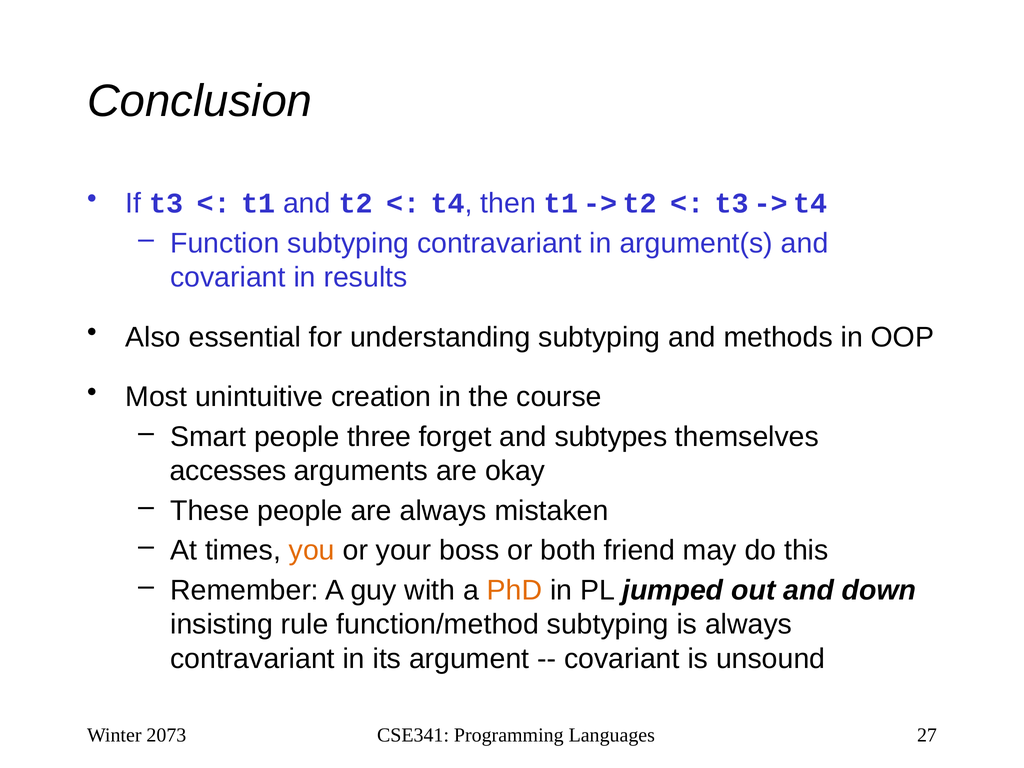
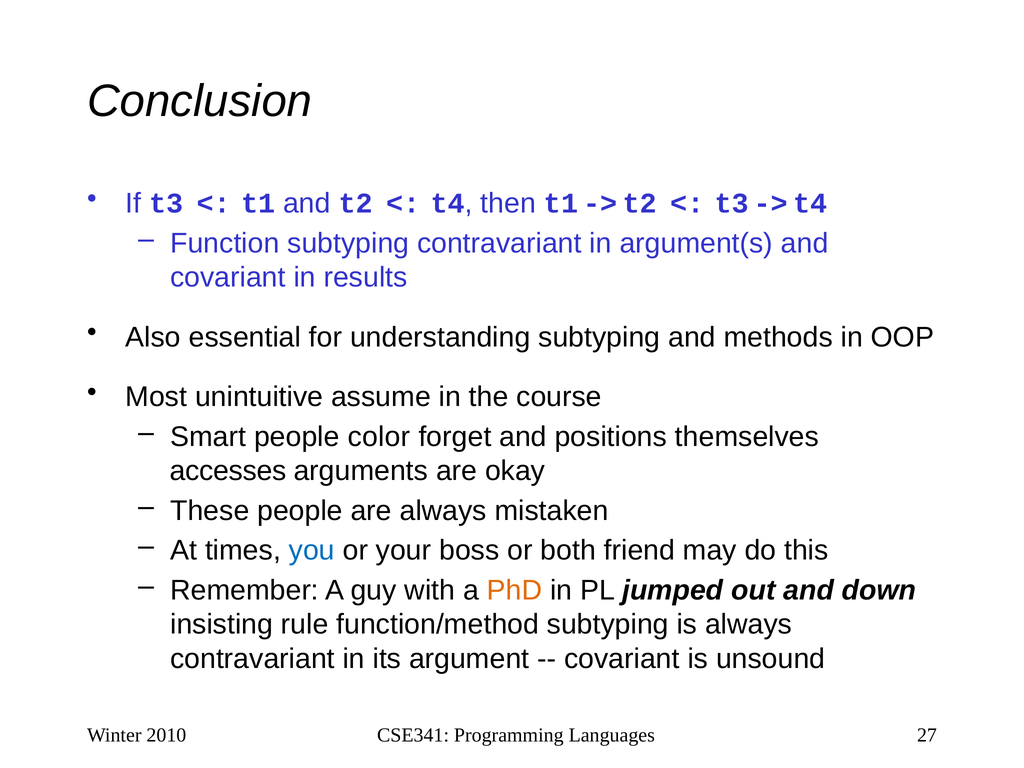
creation: creation -> assume (381, 397)
three: three -> color (379, 437)
subtypes: subtypes -> positions (611, 437)
you colour: orange -> blue (312, 551)
2073: 2073 -> 2010 (166, 735)
